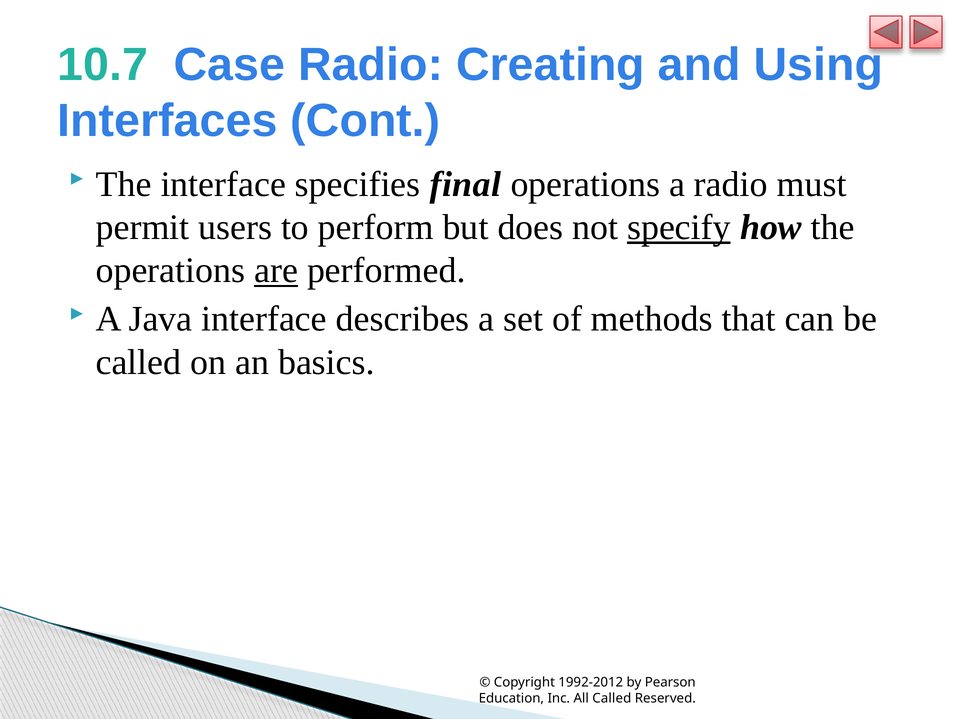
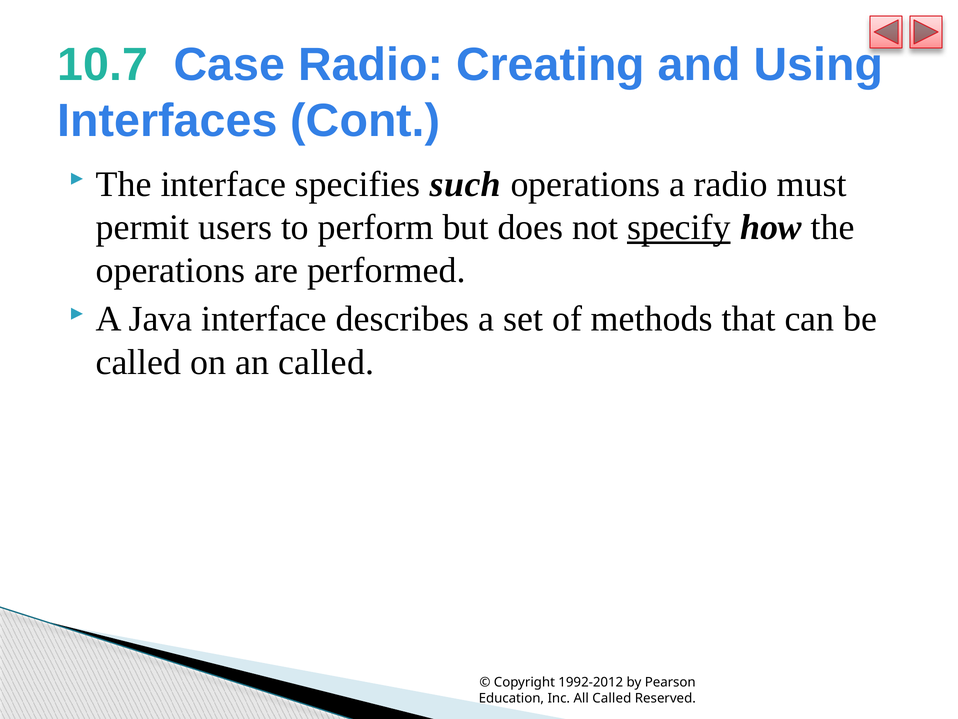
final: final -> such (465, 184)
are underline: present -> none (276, 270)
an basics: basics -> called (326, 362)
